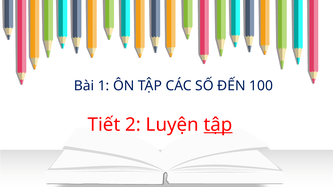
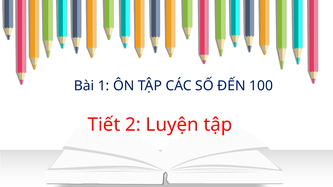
tập underline: present -> none (218, 125)
